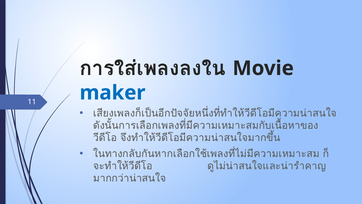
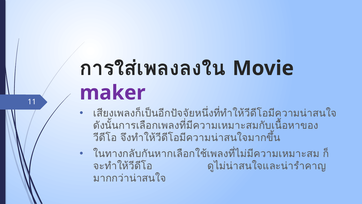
maker colour: blue -> purple (113, 93)
